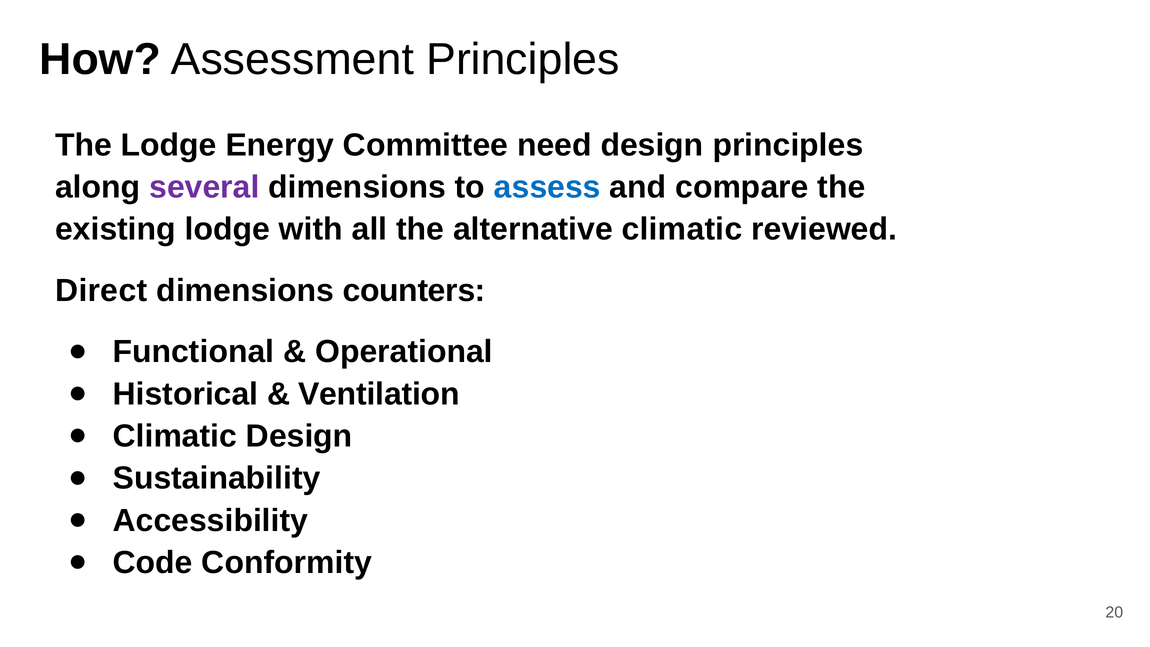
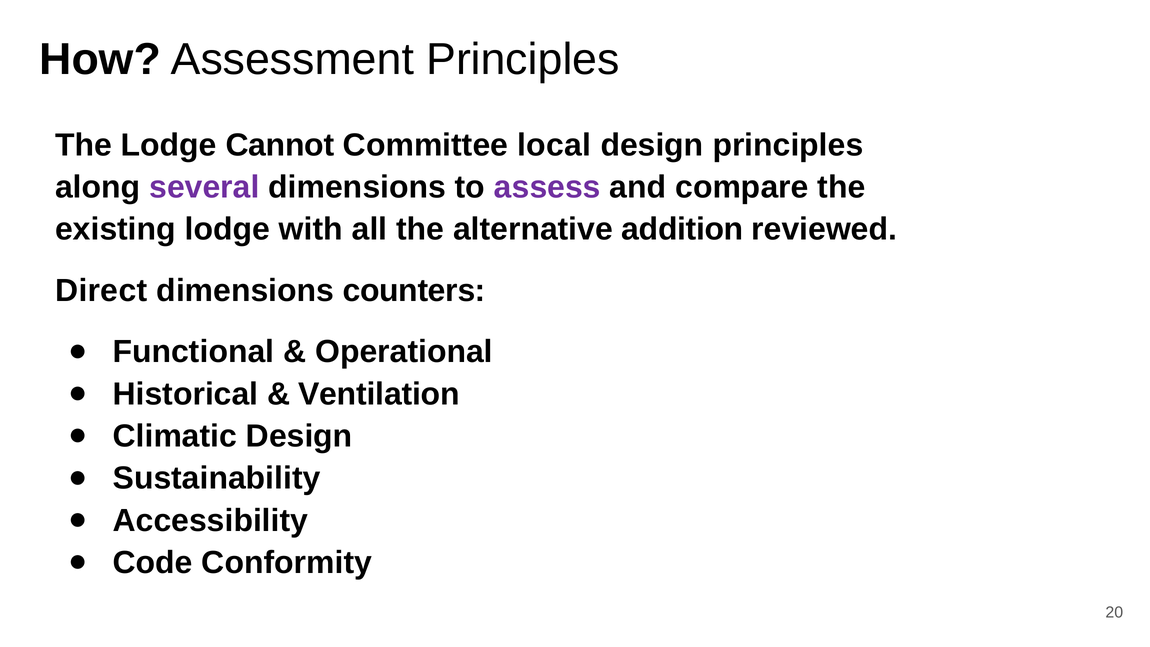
Energy: Energy -> Cannot (280, 145)
need: need -> local (554, 145)
assess colour: blue -> purple (547, 187)
alternative climatic: climatic -> addition (682, 229)
